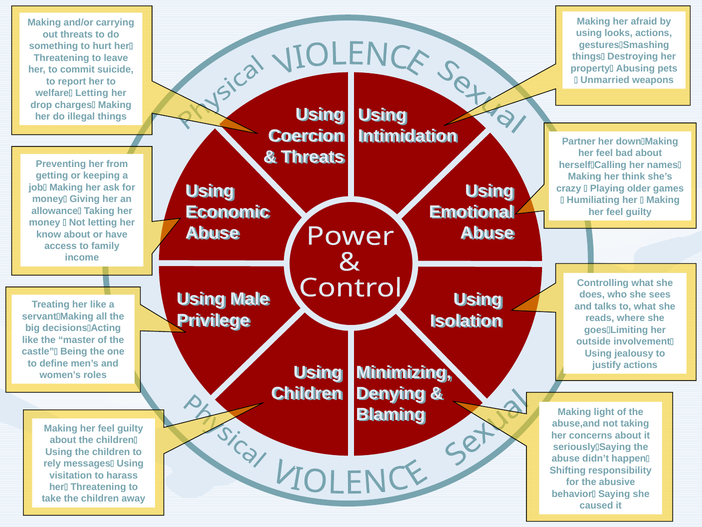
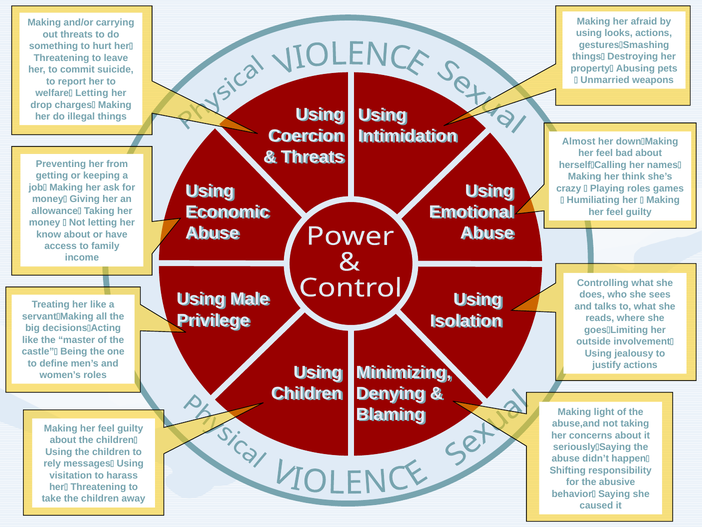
Partner: Partner -> Almost (579, 141)
Playing older: older -> roles (639, 188)
